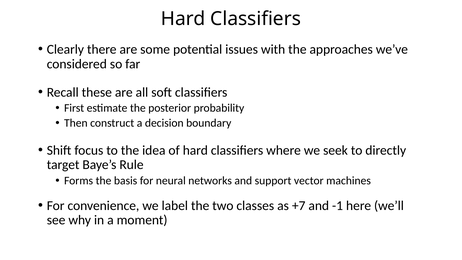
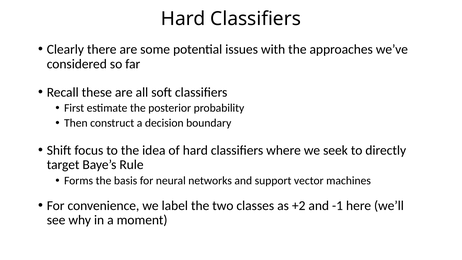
+7: +7 -> +2 (299, 206)
